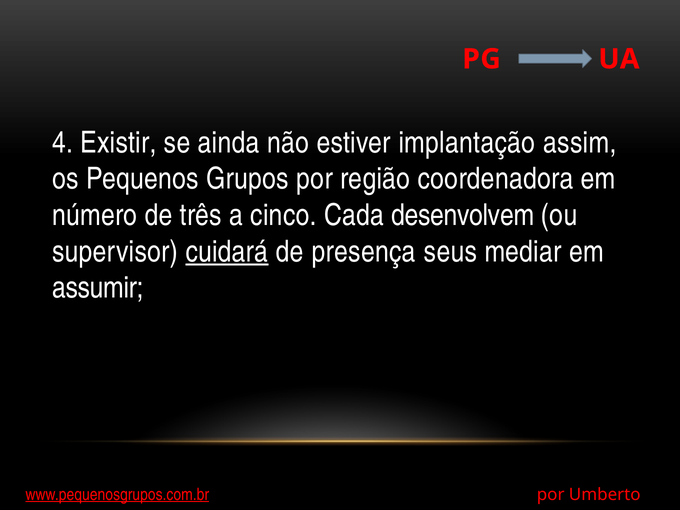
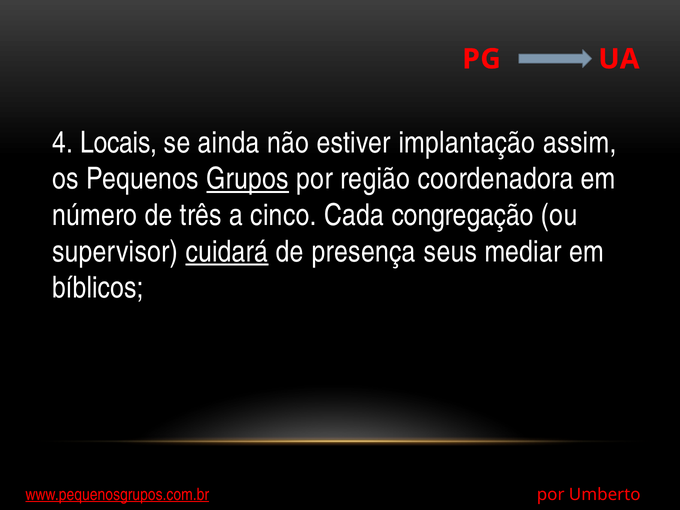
Existir: Existir -> Locais (119, 143)
Grupos underline: none -> present (248, 179)
desenvolvem: desenvolvem -> congregação (463, 215)
assumir: assumir -> bíblicos (98, 288)
